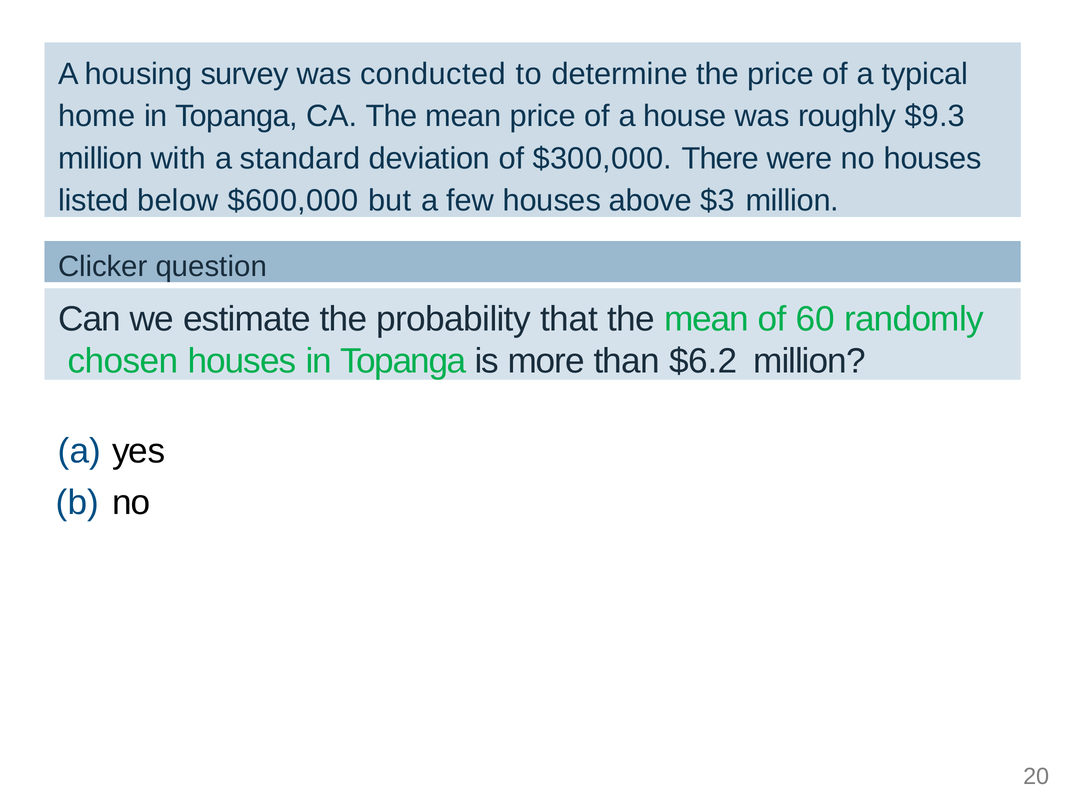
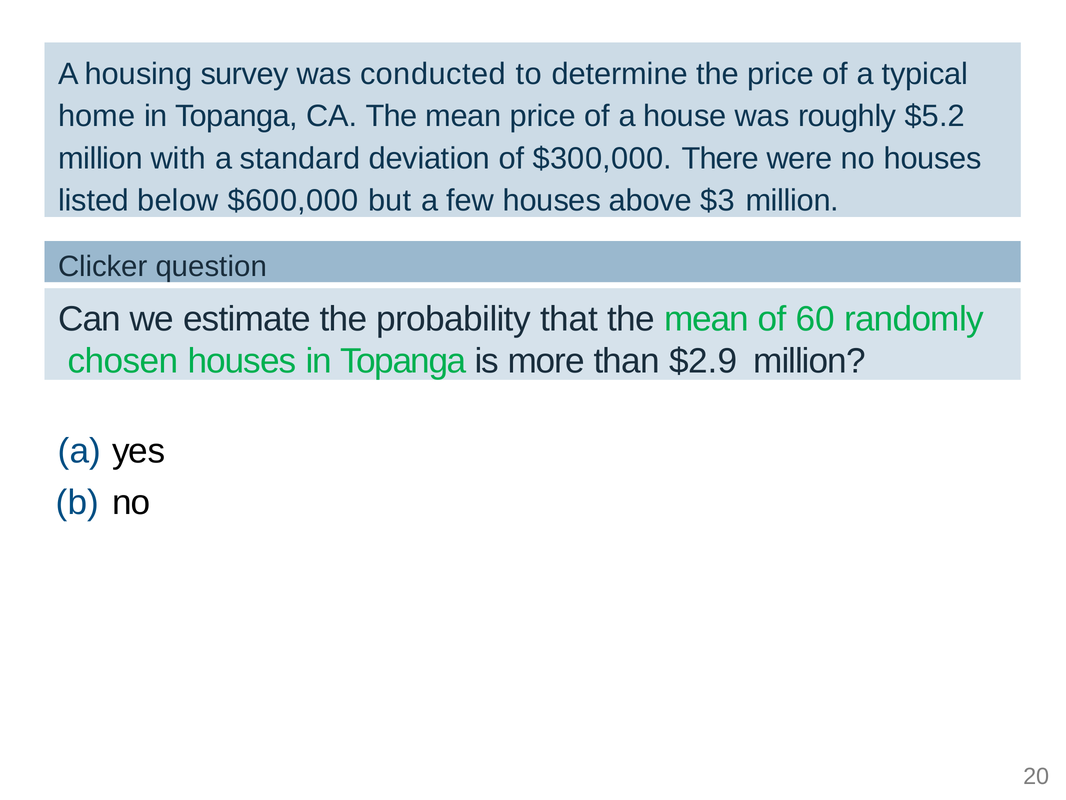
$9.3: $9.3 -> $5.2 (935, 116)
$6.2: $6.2 -> $2.9 (703, 361)
